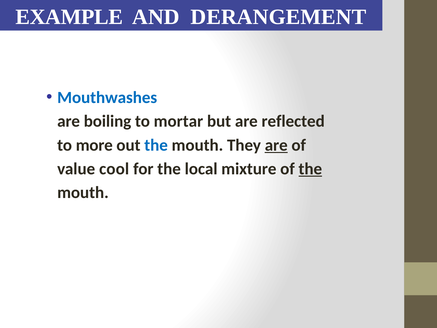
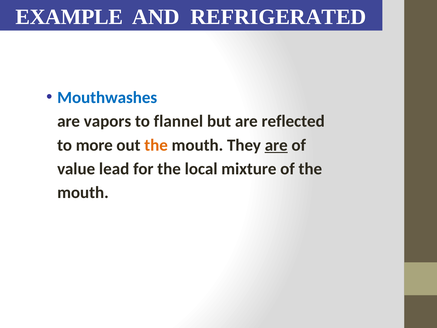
DERANGEMENT: DERANGEMENT -> REFRIGERATED (278, 17)
boiling: boiling -> vapors (107, 121)
mortar: mortar -> flannel (178, 121)
the colour: blue -> orange (156, 145)
cool: cool -> lead (114, 169)
the underline: present -> none (310, 169)
